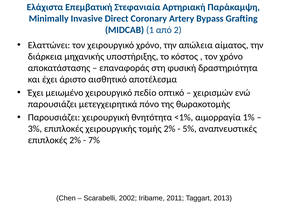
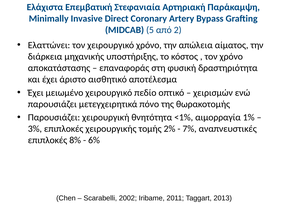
1: 1 -> 5 (150, 30)
5%: 5% -> 7% (190, 129)
επιπλοκές 2%: 2% -> 8% (75, 141)
7%: 7% -> 6% (94, 141)
